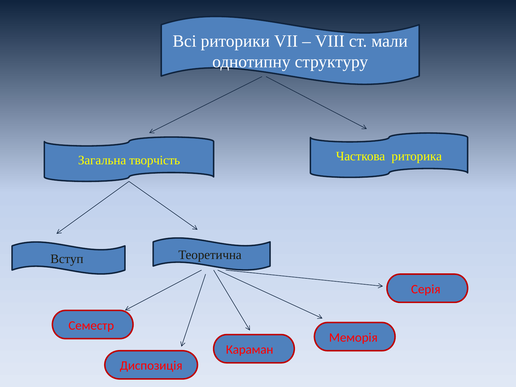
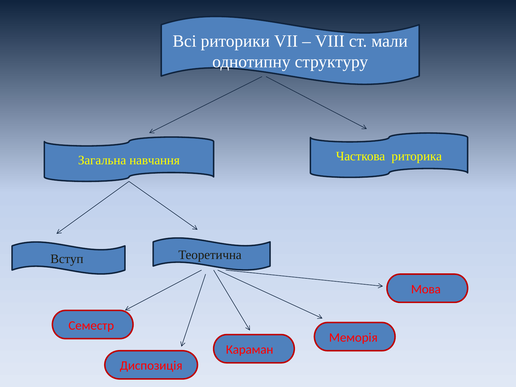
творчість: творчість -> навчання (155, 160)
Серія: Серія -> Мова (426, 289)
